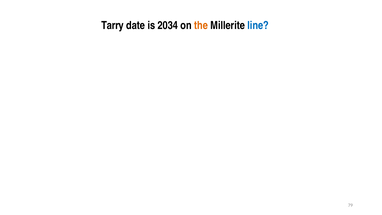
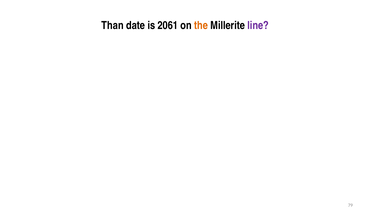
Tarry: Tarry -> Than (113, 26)
2034: 2034 -> 2061 (168, 26)
line colour: blue -> purple (258, 26)
